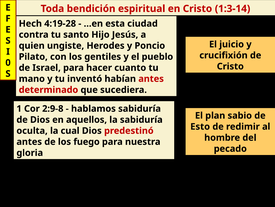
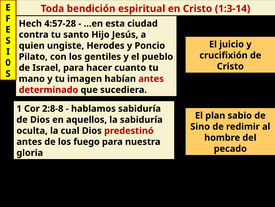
4:19-28: 4:19-28 -> 4:57-28 (60, 24)
inventó: inventó -> imagen (85, 79)
2:9-8: 2:9-8 -> 2:8-8 (53, 108)
Esto: Esto -> Sino (200, 126)
